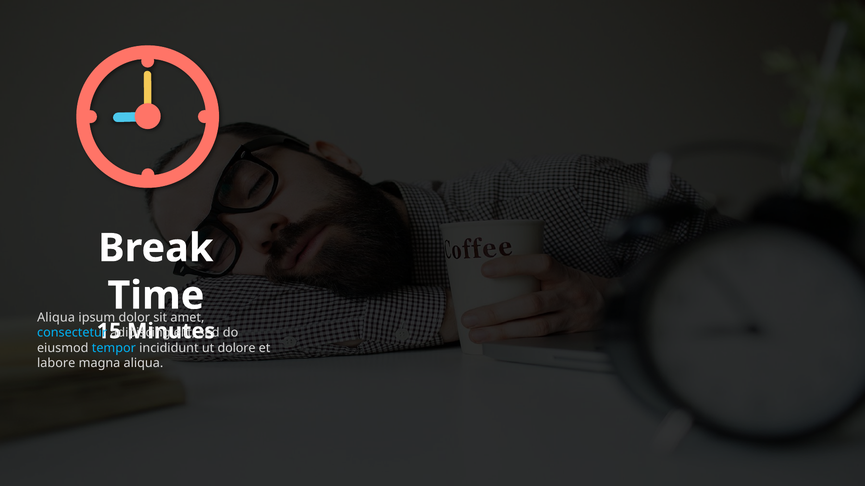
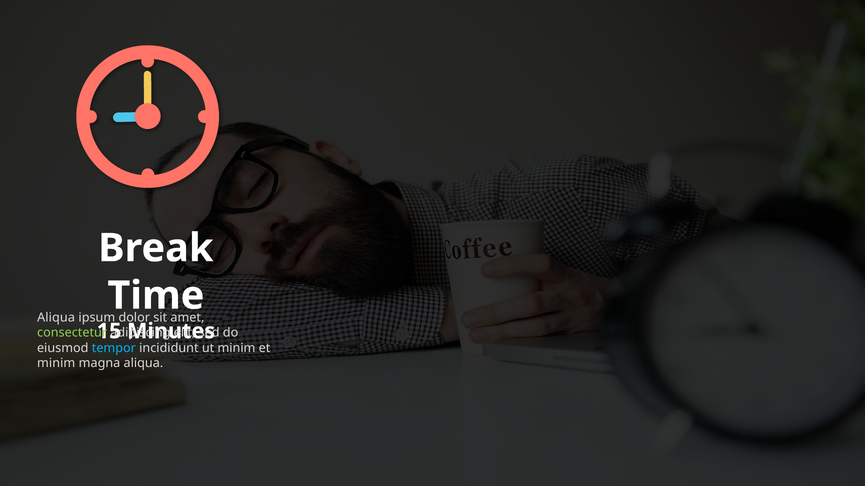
consectetur colour: light blue -> light green (72, 333)
dolore: dolore -> minim (236, 348)
labore: labore -> minim (56, 364)
